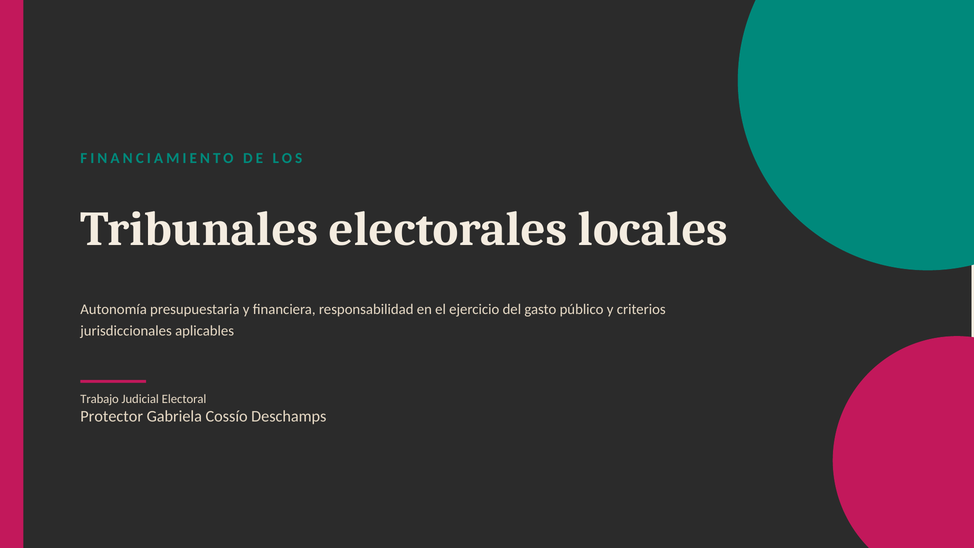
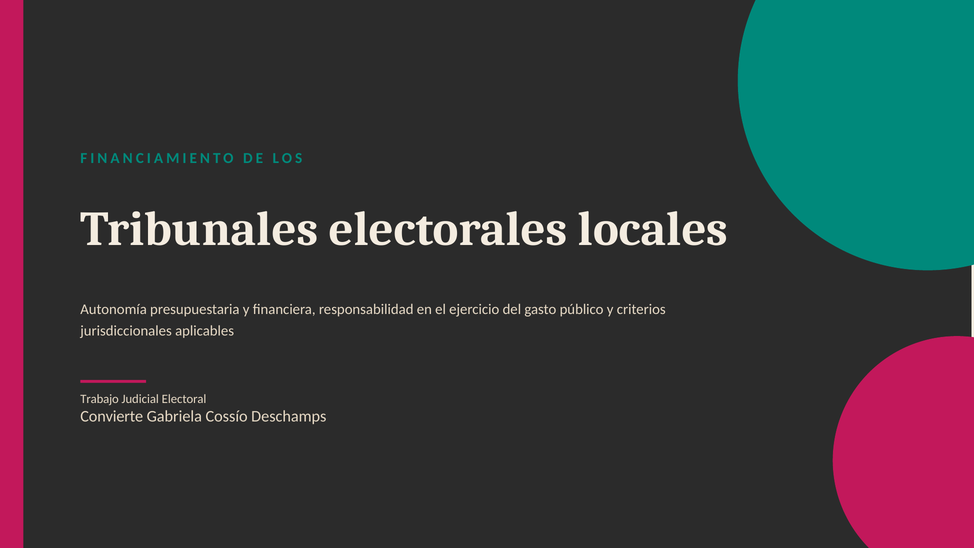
Protector: Protector -> Convierte (112, 416)
